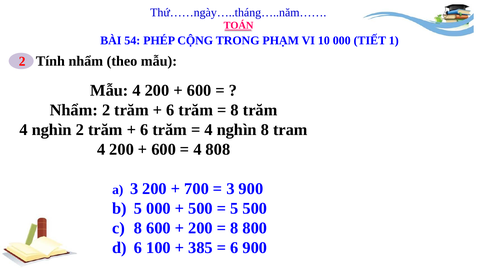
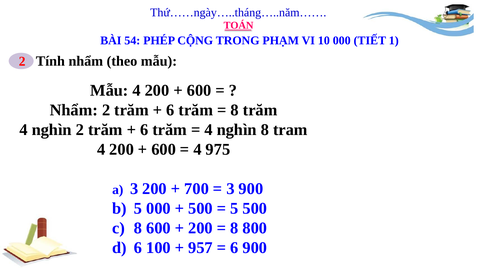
808: 808 -> 975 (218, 149)
385: 385 -> 957 (201, 248)
